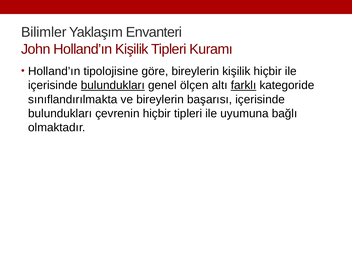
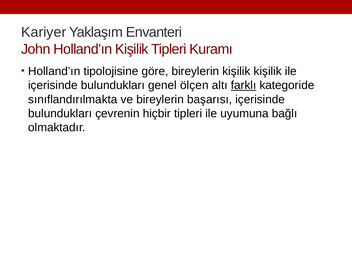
Bilimler: Bilimler -> Kariyer (44, 32)
kişilik hiçbir: hiçbir -> kişilik (268, 71)
bulundukları underline: present -> none (113, 85)
